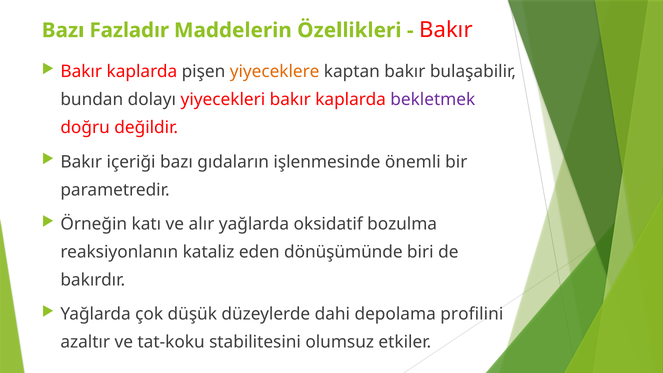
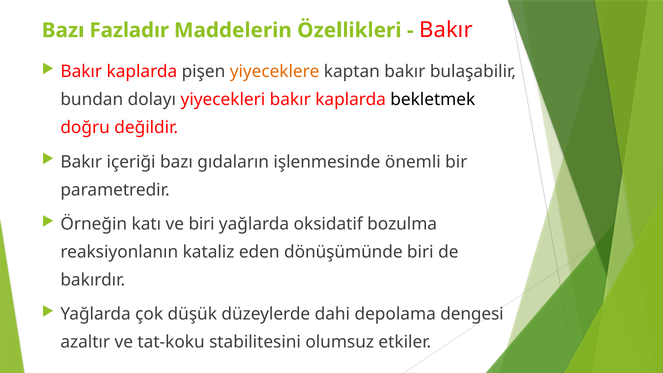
bekletmek colour: purple -> black (433, 100)
ve alır: alır -> biri (202, 224)
profilini: profilini -> dengesi (472, 314)
